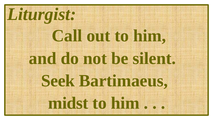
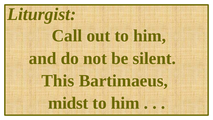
Seek: Seek -> This (58, 81)
